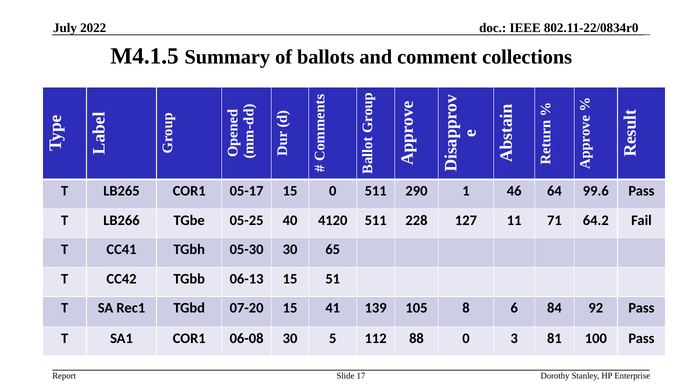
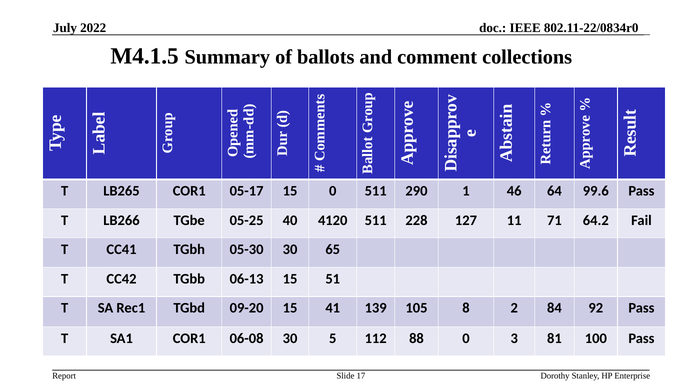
07-20: 07-20 -> 09-20 (247, 308)
6: 6 -> 2 (514, 308)
